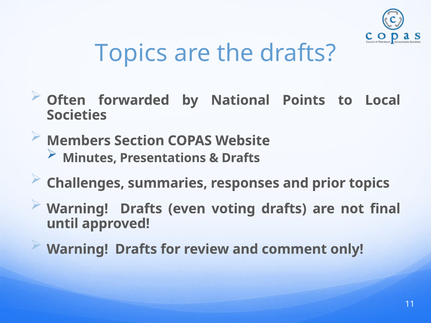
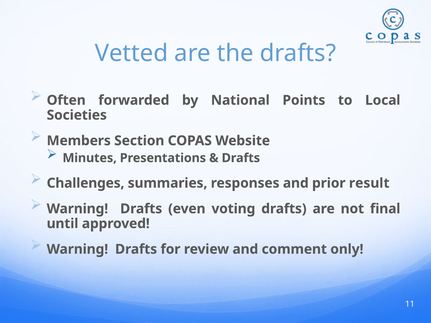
Topics: Topics -> Vetted (131, 53)
prior topics: topics -> result (369, 183)
